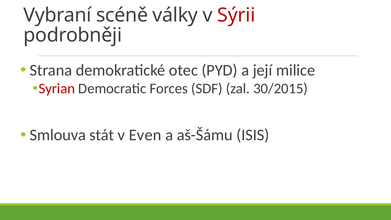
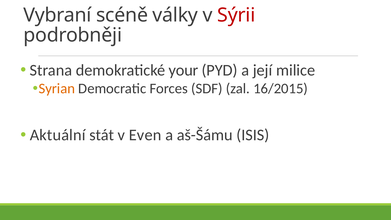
otec: otec -> your (183, 70)
Syrian colour: red -> orange (57, 88)
30/2015: 30/2015 -> 16/2015 (281, 88)
Smlouva: Smlouva -> Aktuální (58, 135)
